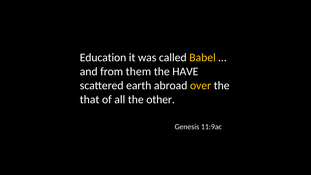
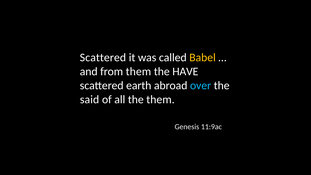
Education: Education -> Scattered (103, 58)
over colour: yellow -> light blue (201, 86)
that: that -> said (90, 100)
the other: other -> them (161, 100)
